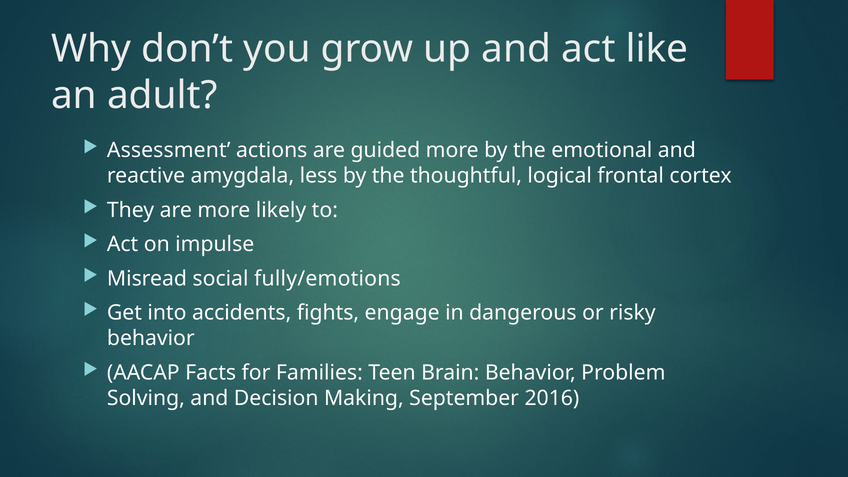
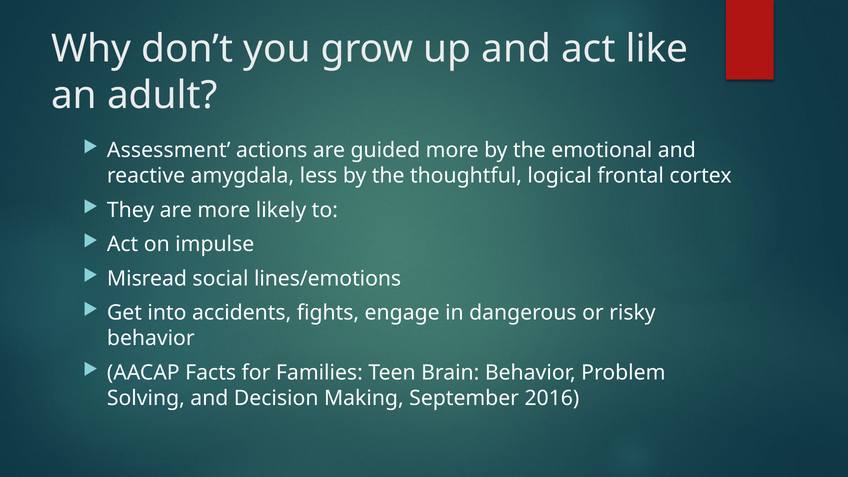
fully/emotions: fully/emotions -> lines/emotions (328, 279)
